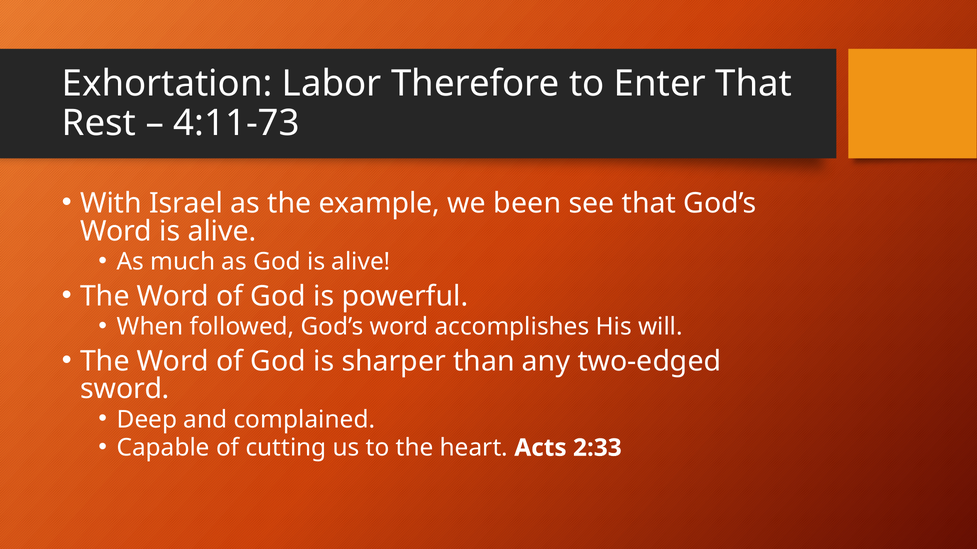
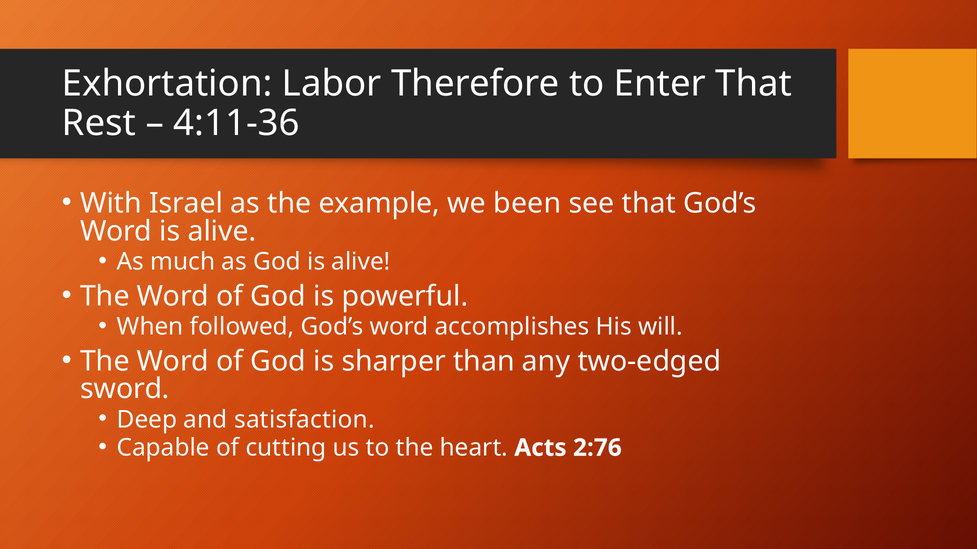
4:11-73: 4:11-73 -> 4:11-36 (237, 123)
complained: complained -> satisfaction (304, 420)
2:33: 2:33 -> 2:76 (597, 448)
